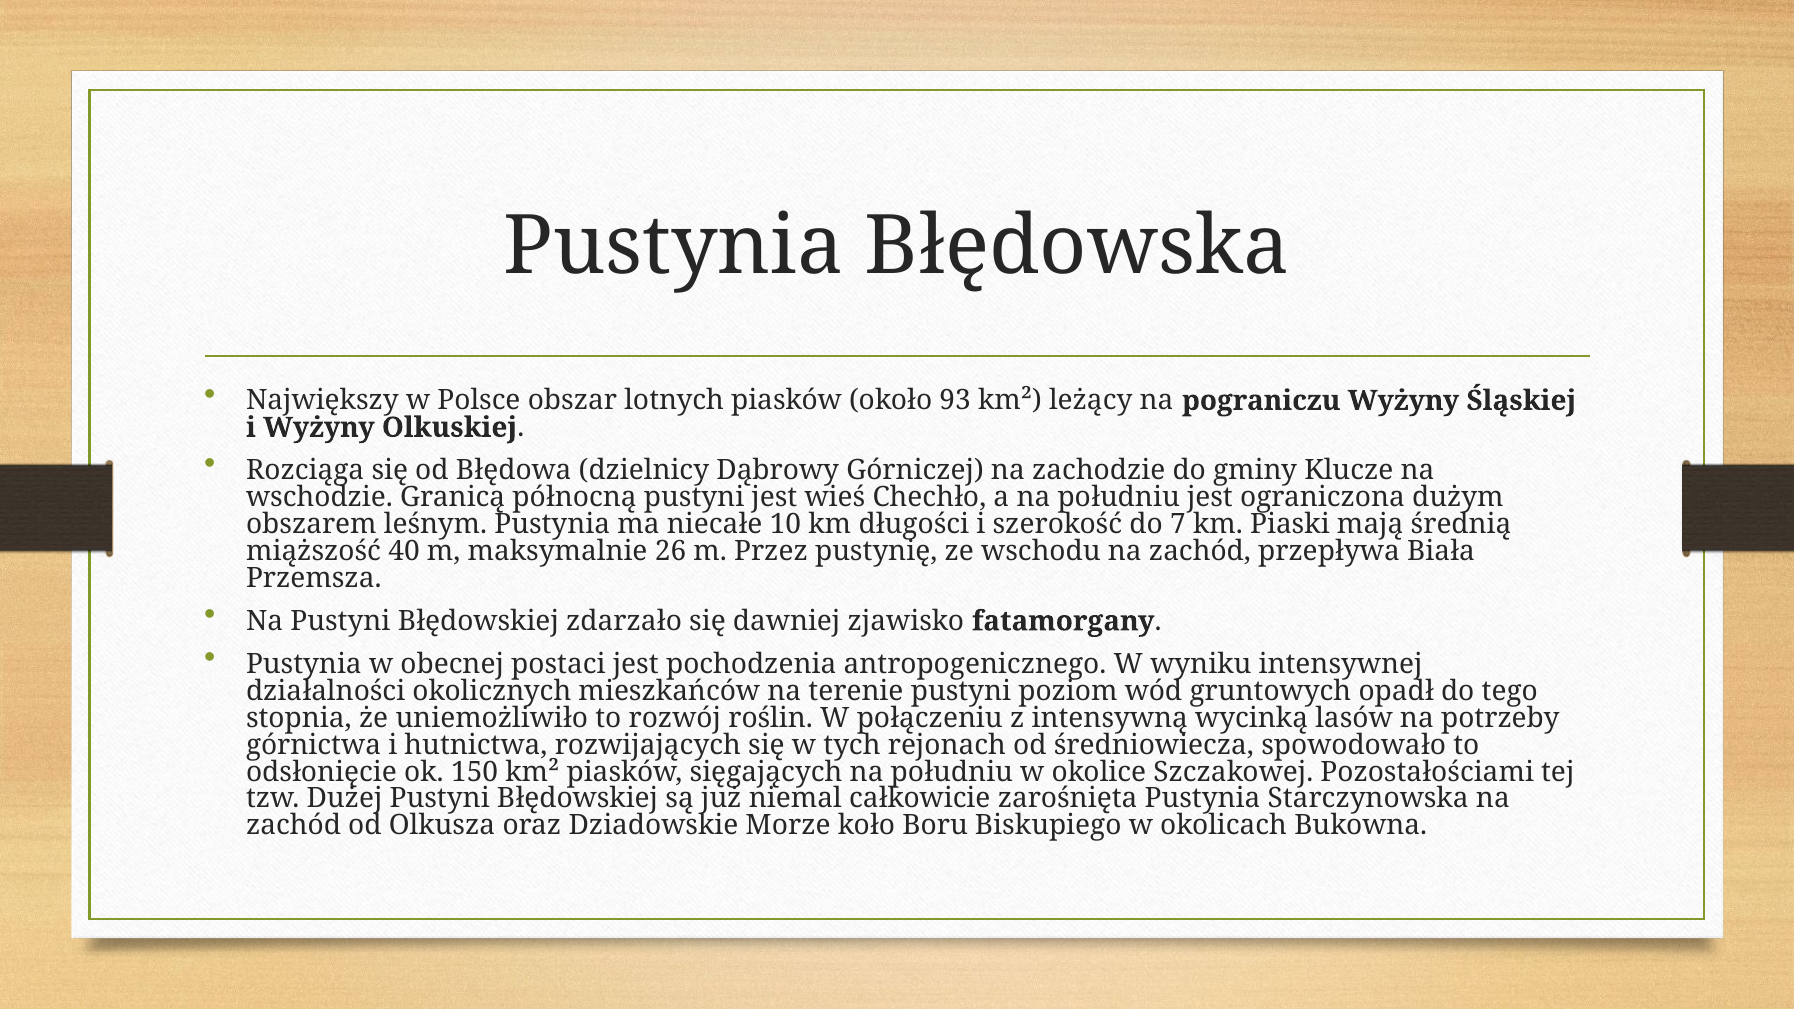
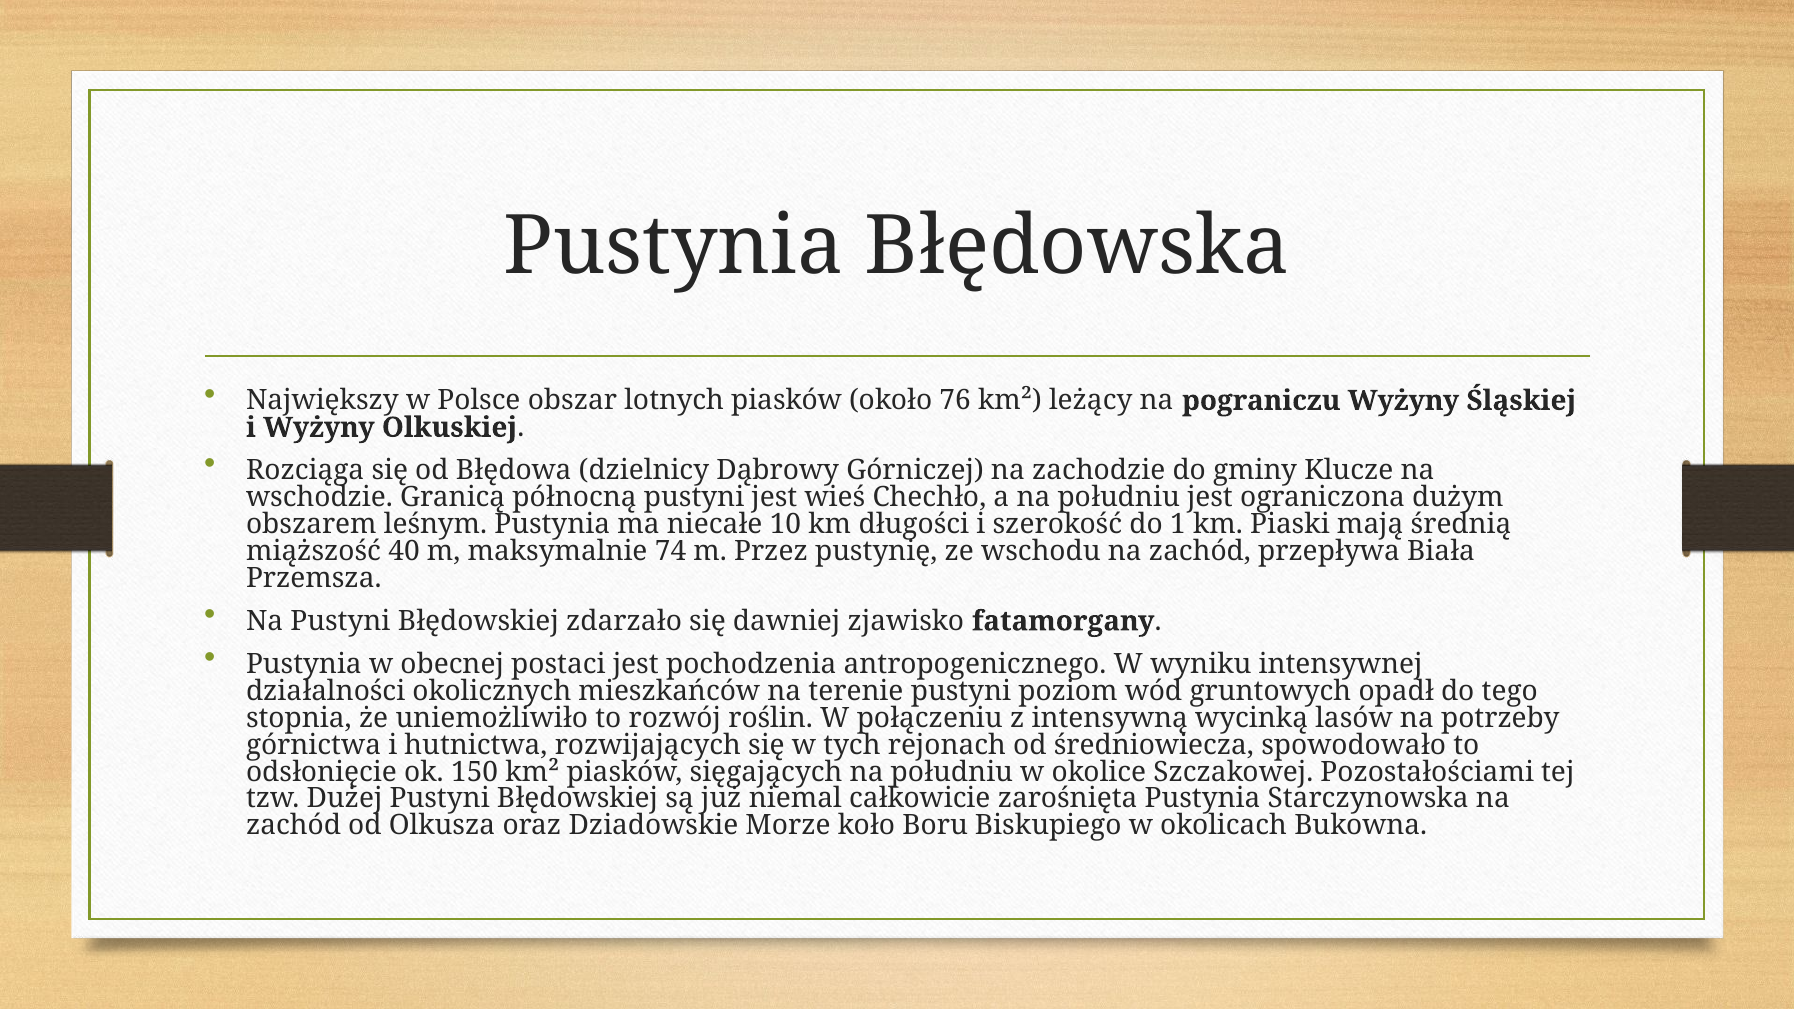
93: 93 -> 76 (955, 401)
7: 7 -> 1 (1178, 524)
26: 26 -> 74 (671, 551)
